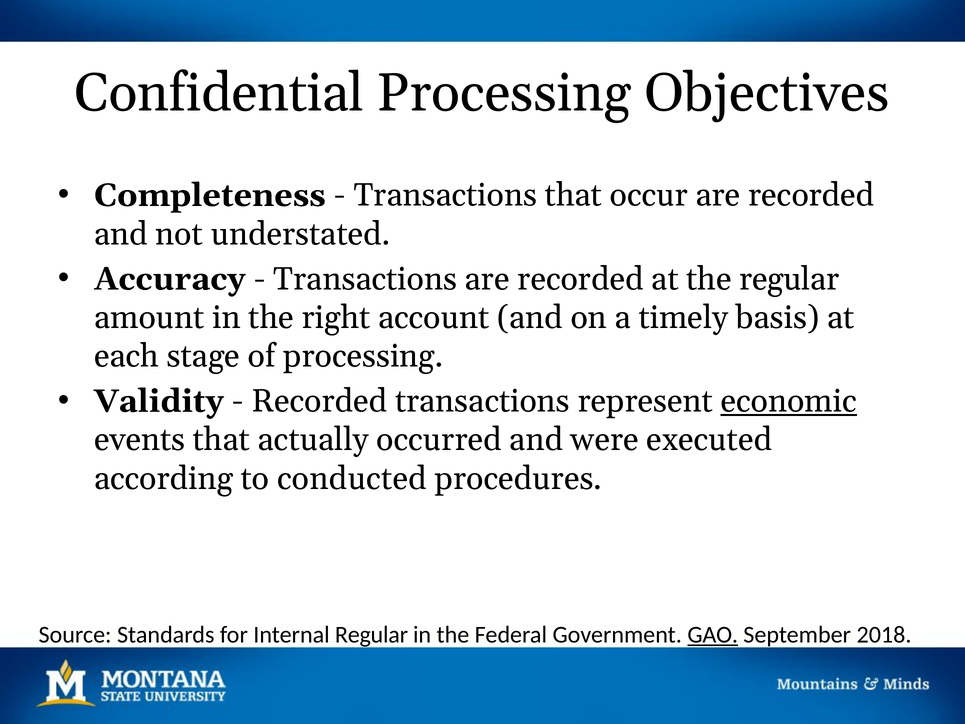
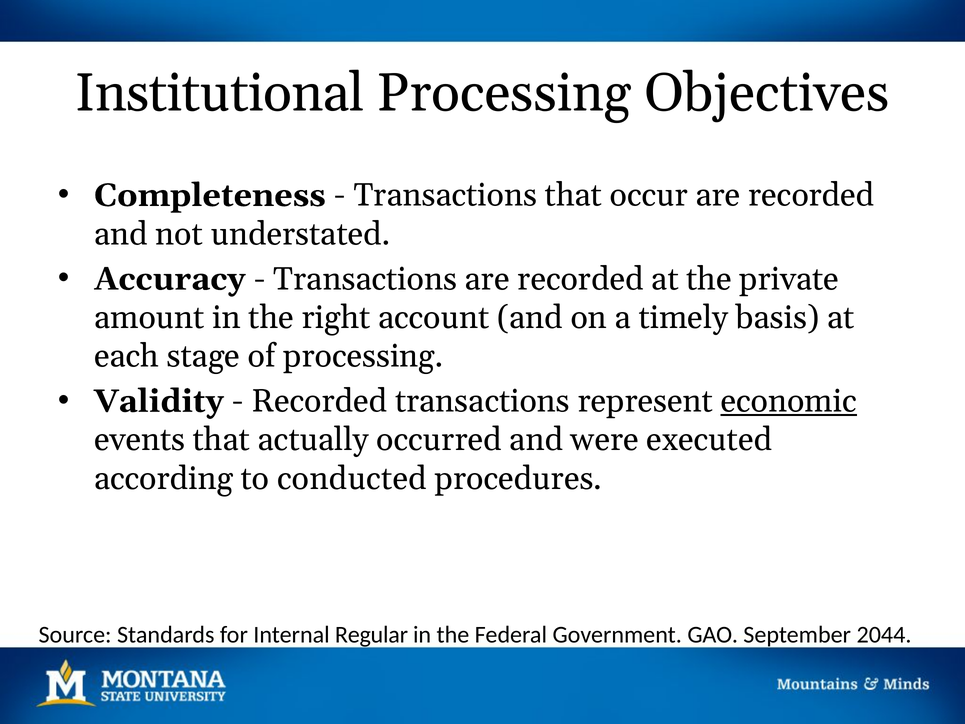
Confidential: Confidential -> Institutional (220, 93)
the regular: regular -> private (789, 279)
GAO underline: present -> none (713, 635)
2018: 2018 -> 2044 (884, 635)
